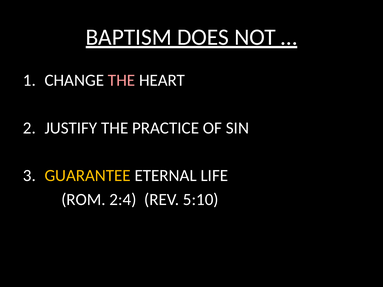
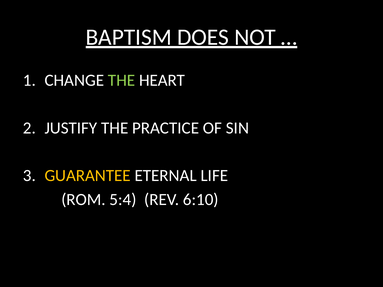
THE colour: pink -> light green (122, 80)
2:4: 2:4 -> 5:4 (123, 200)
5:10: 5:10 -> 6:10 (201, 200)
